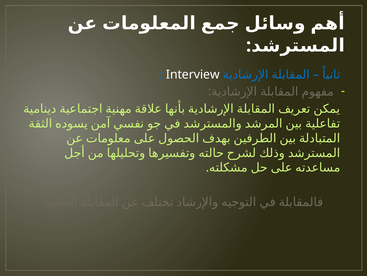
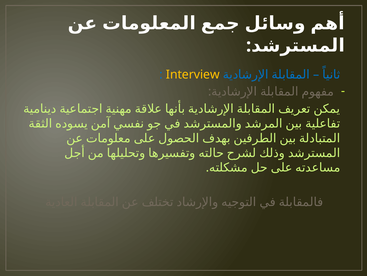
Interview colour: white -> yellow (193, 74)
